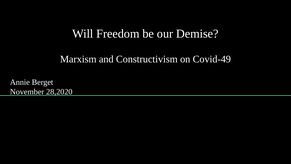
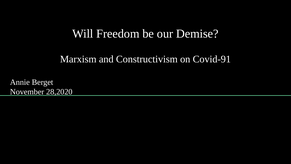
Covid-49: Covid-49 -> Covid-91 (212, 59)
